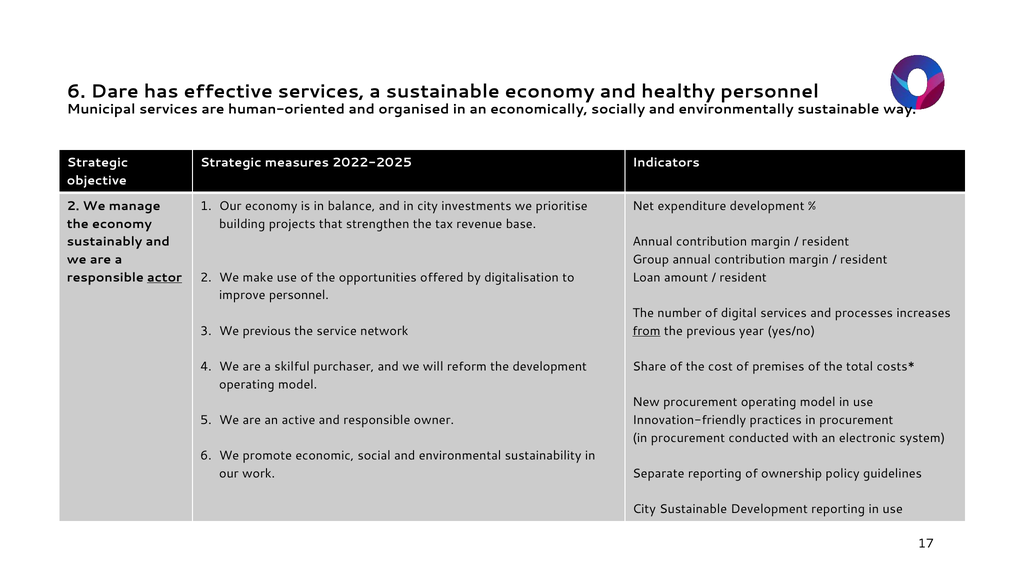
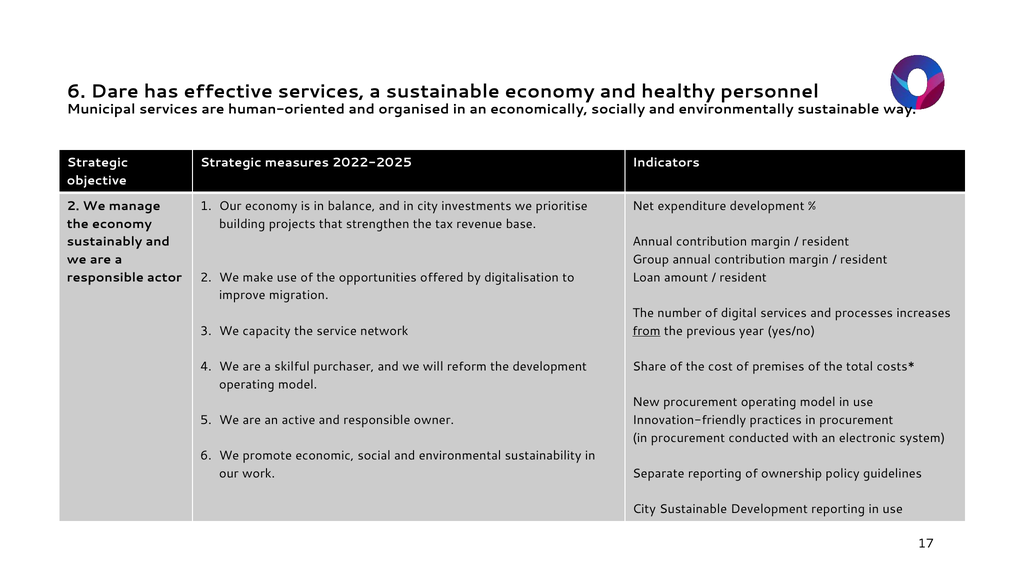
actor underline: present -> none (165, 277)
improve personnel: personnel -> migration (299, 295)
We previous: previous -> capacity (267, 331)
